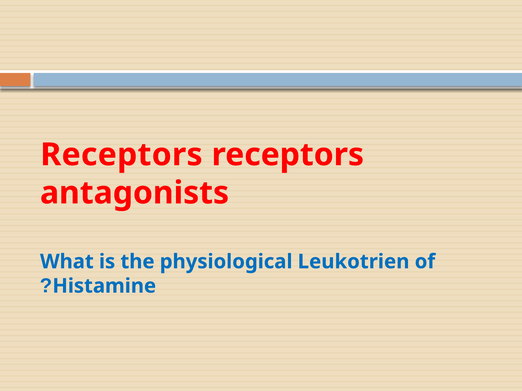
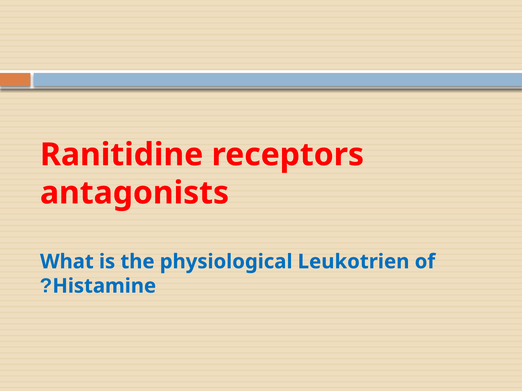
Receptors: Receptors -> Ranitidine (122, 155)
